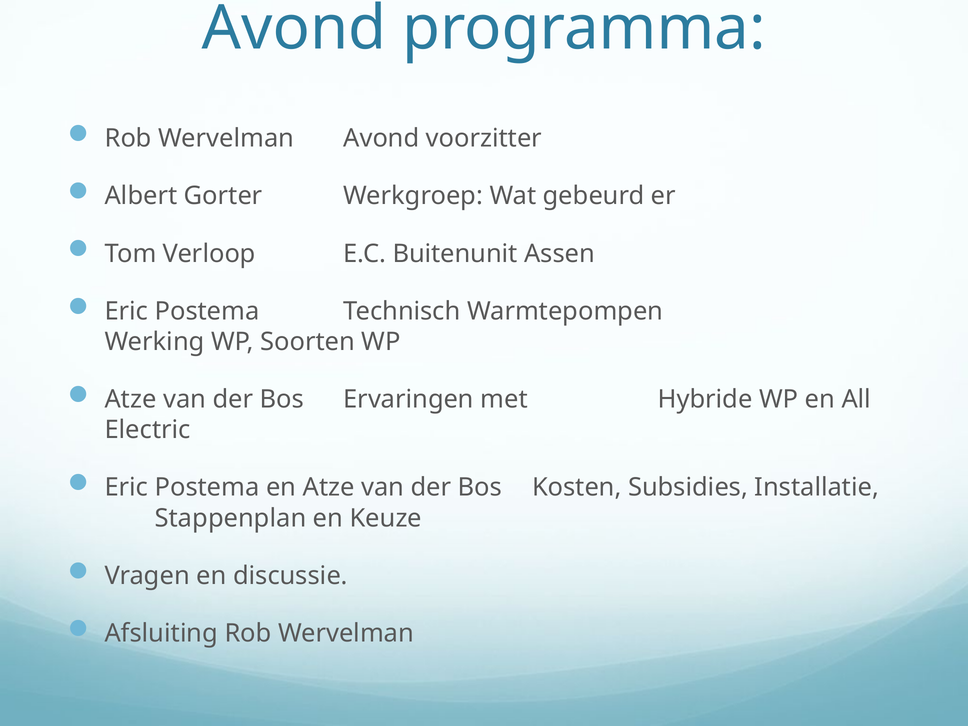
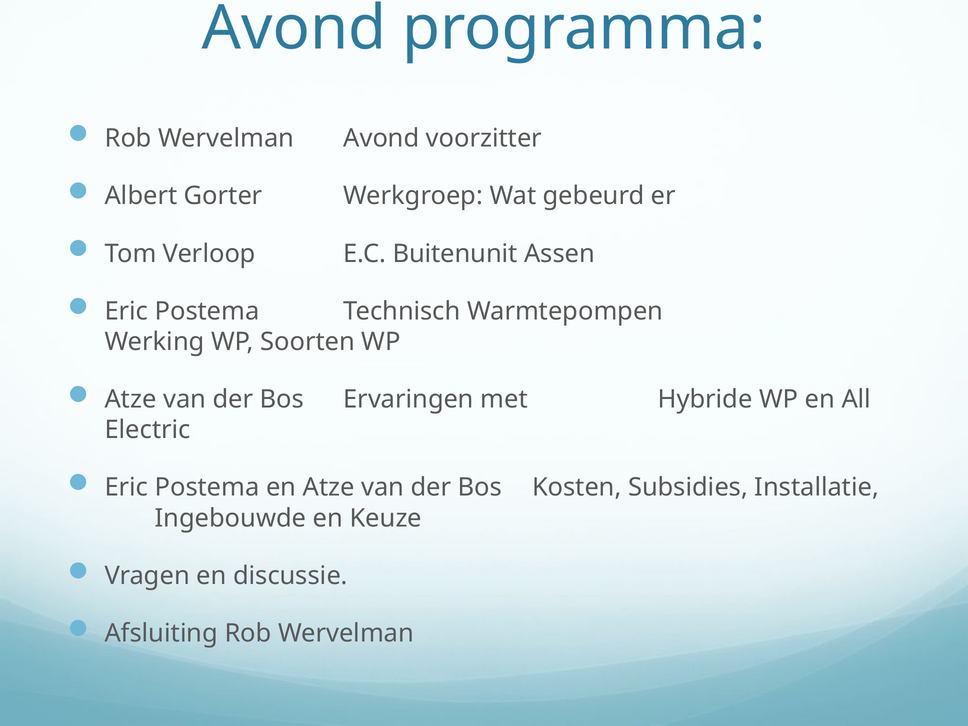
Stappenplan: Stappenplan -> Ingebouwde (231, 518)
